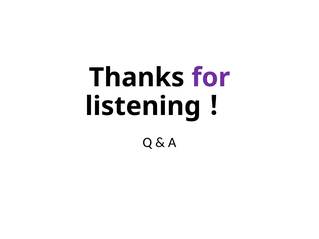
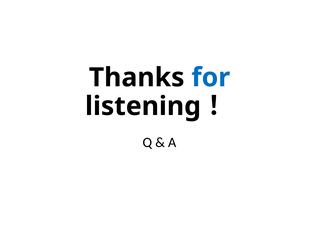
for colour: purple -> blue (211, 78)
